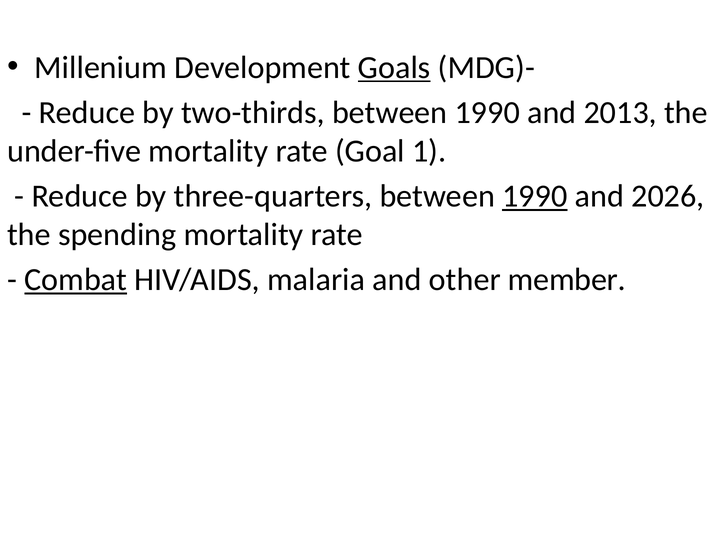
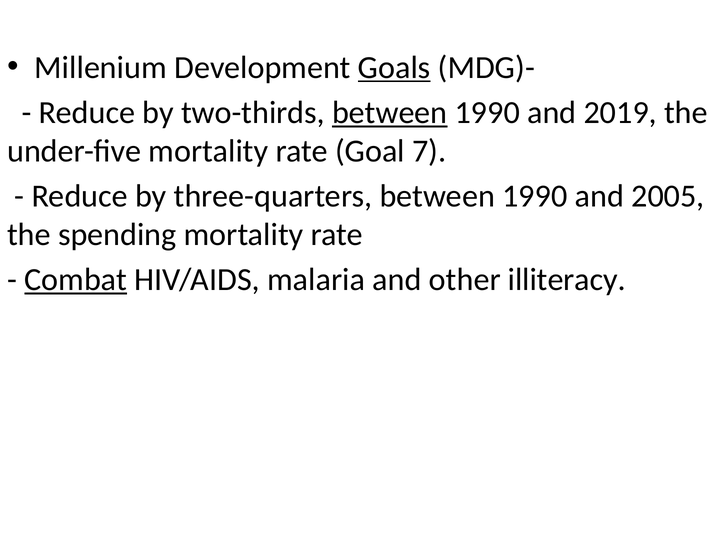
between underline: none -> present (390, 112)
2013: 2013 -> 2019 (620, 112)
1: 1 -> 7 (429, 151)
1990 underline: present -> none (535, 196)
2026: 2026 -> 2005 (668, 196)
member: member -> illiteracy (567, 280)
